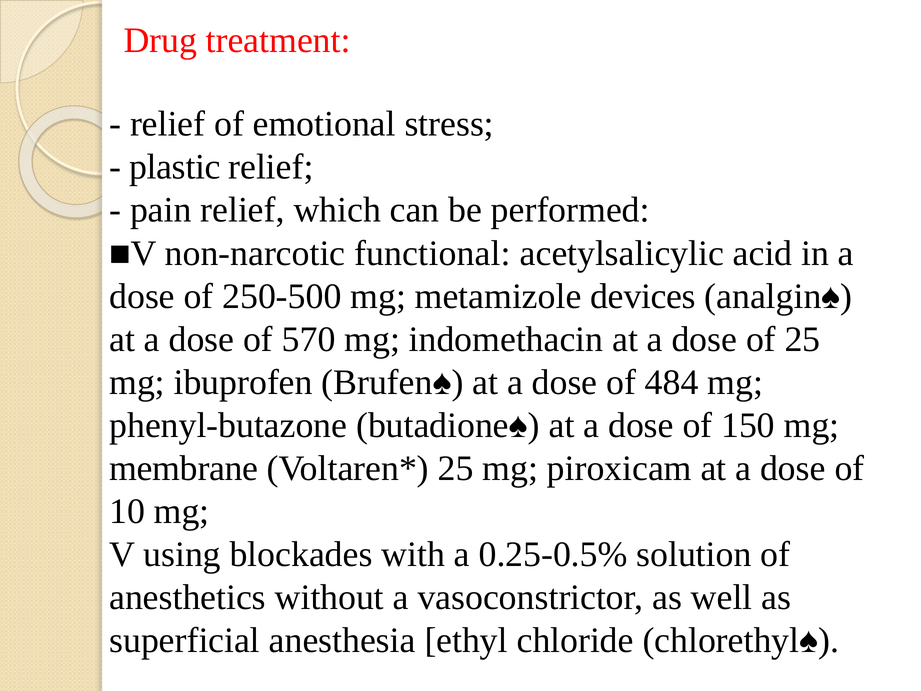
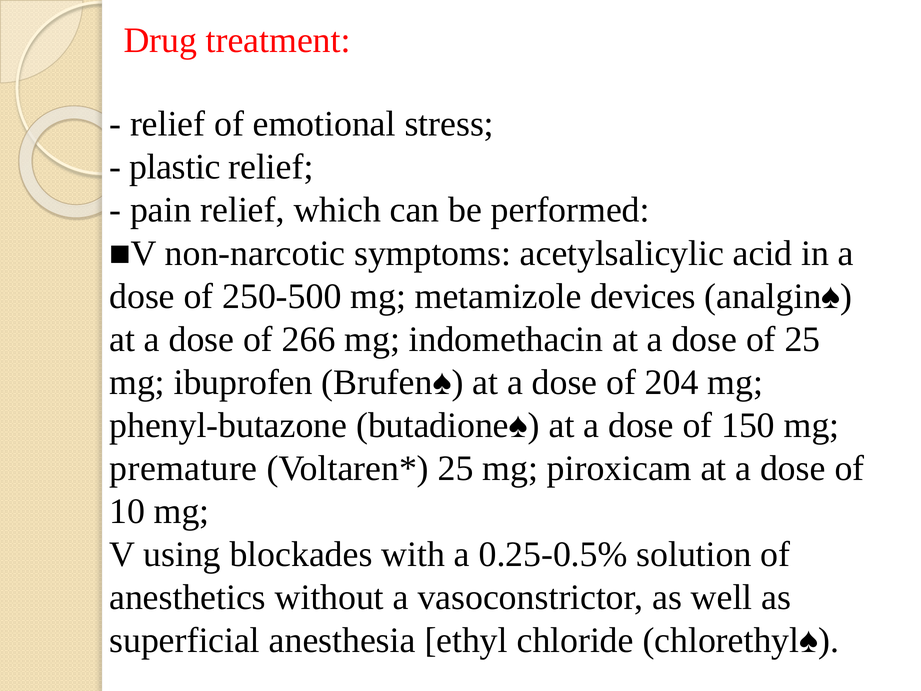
functional: functional -> symptoms (433, 253)
570: 570 -> 266 (309, 339)
484: 484 -> 204 (672, 382)
membrane: membrane -> premature (183, 468)
